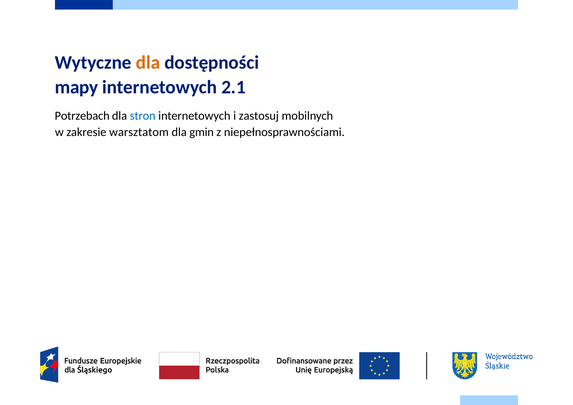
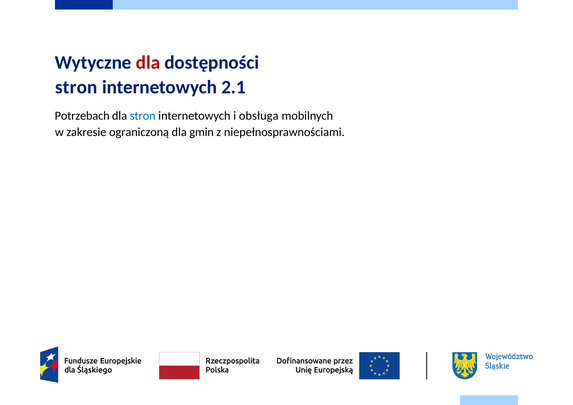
dla colour: orange -> red (148, 63)
mapy: mapy -> stron (76, 87)
zastosuj: zastosuj -> obsługa (259, 116)
warsztatom: warsztatom -> ograniczoną (139, 132)
